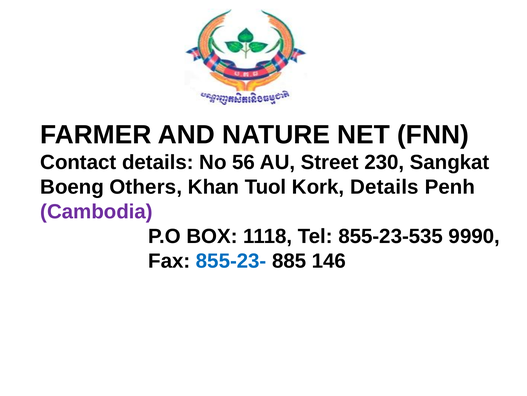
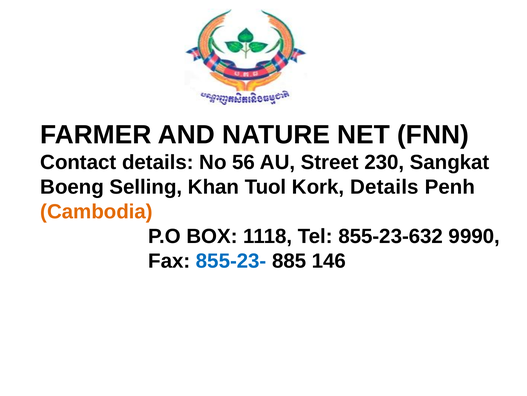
Others: Others -> Selling (146, 187)
Cambodia colour: purple -> orange (97, 211)
855-23-535: 855-23-535 -> 855-23-632 (391, 236)
